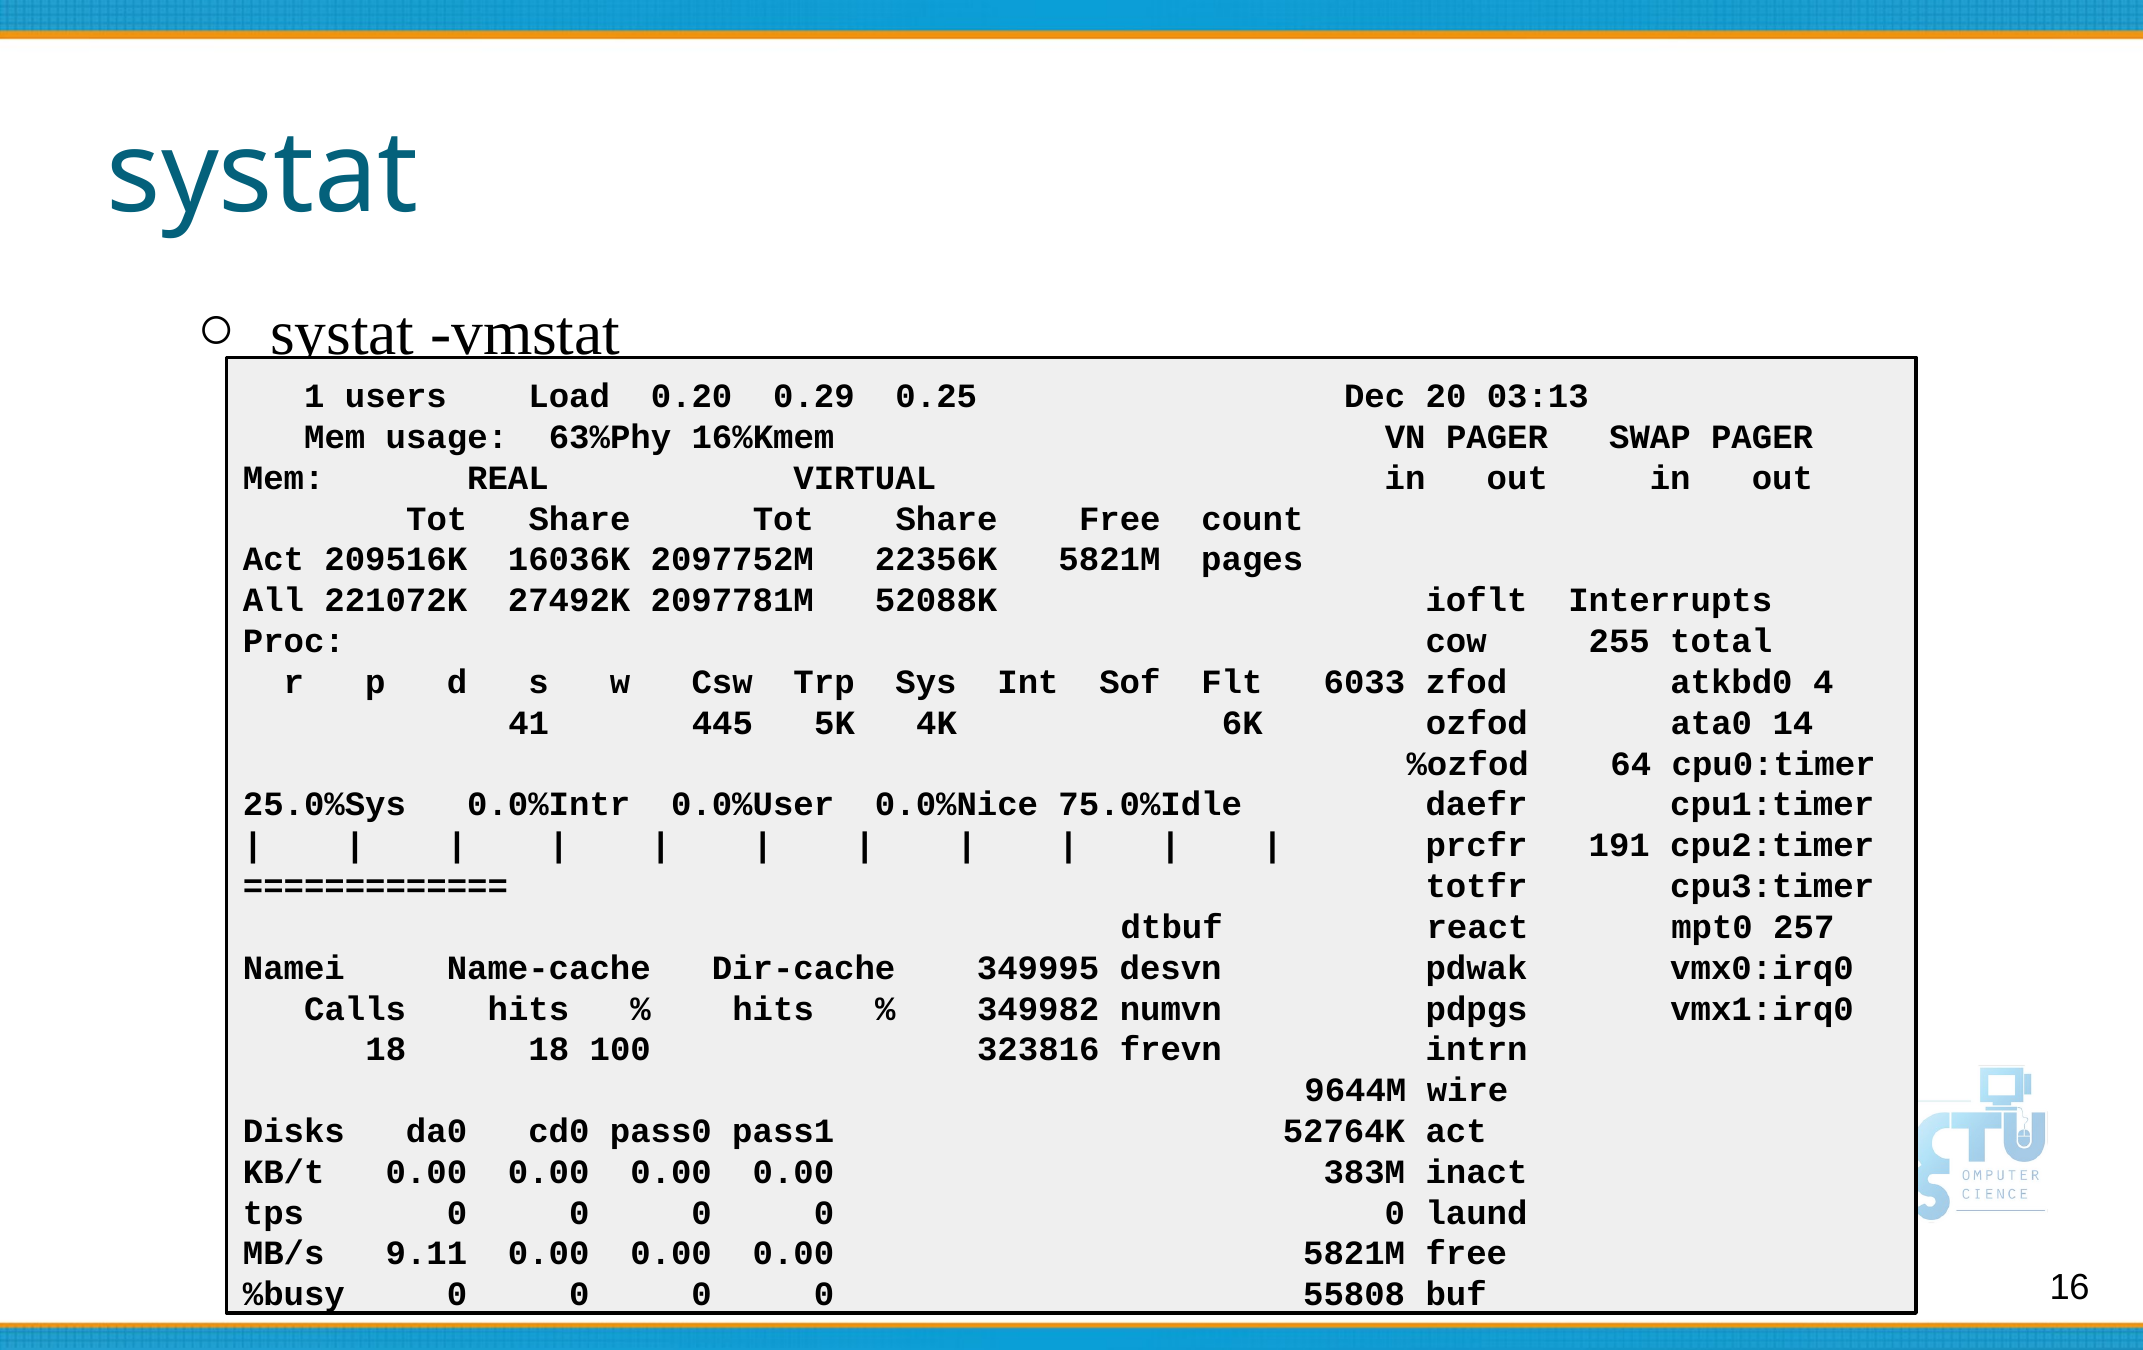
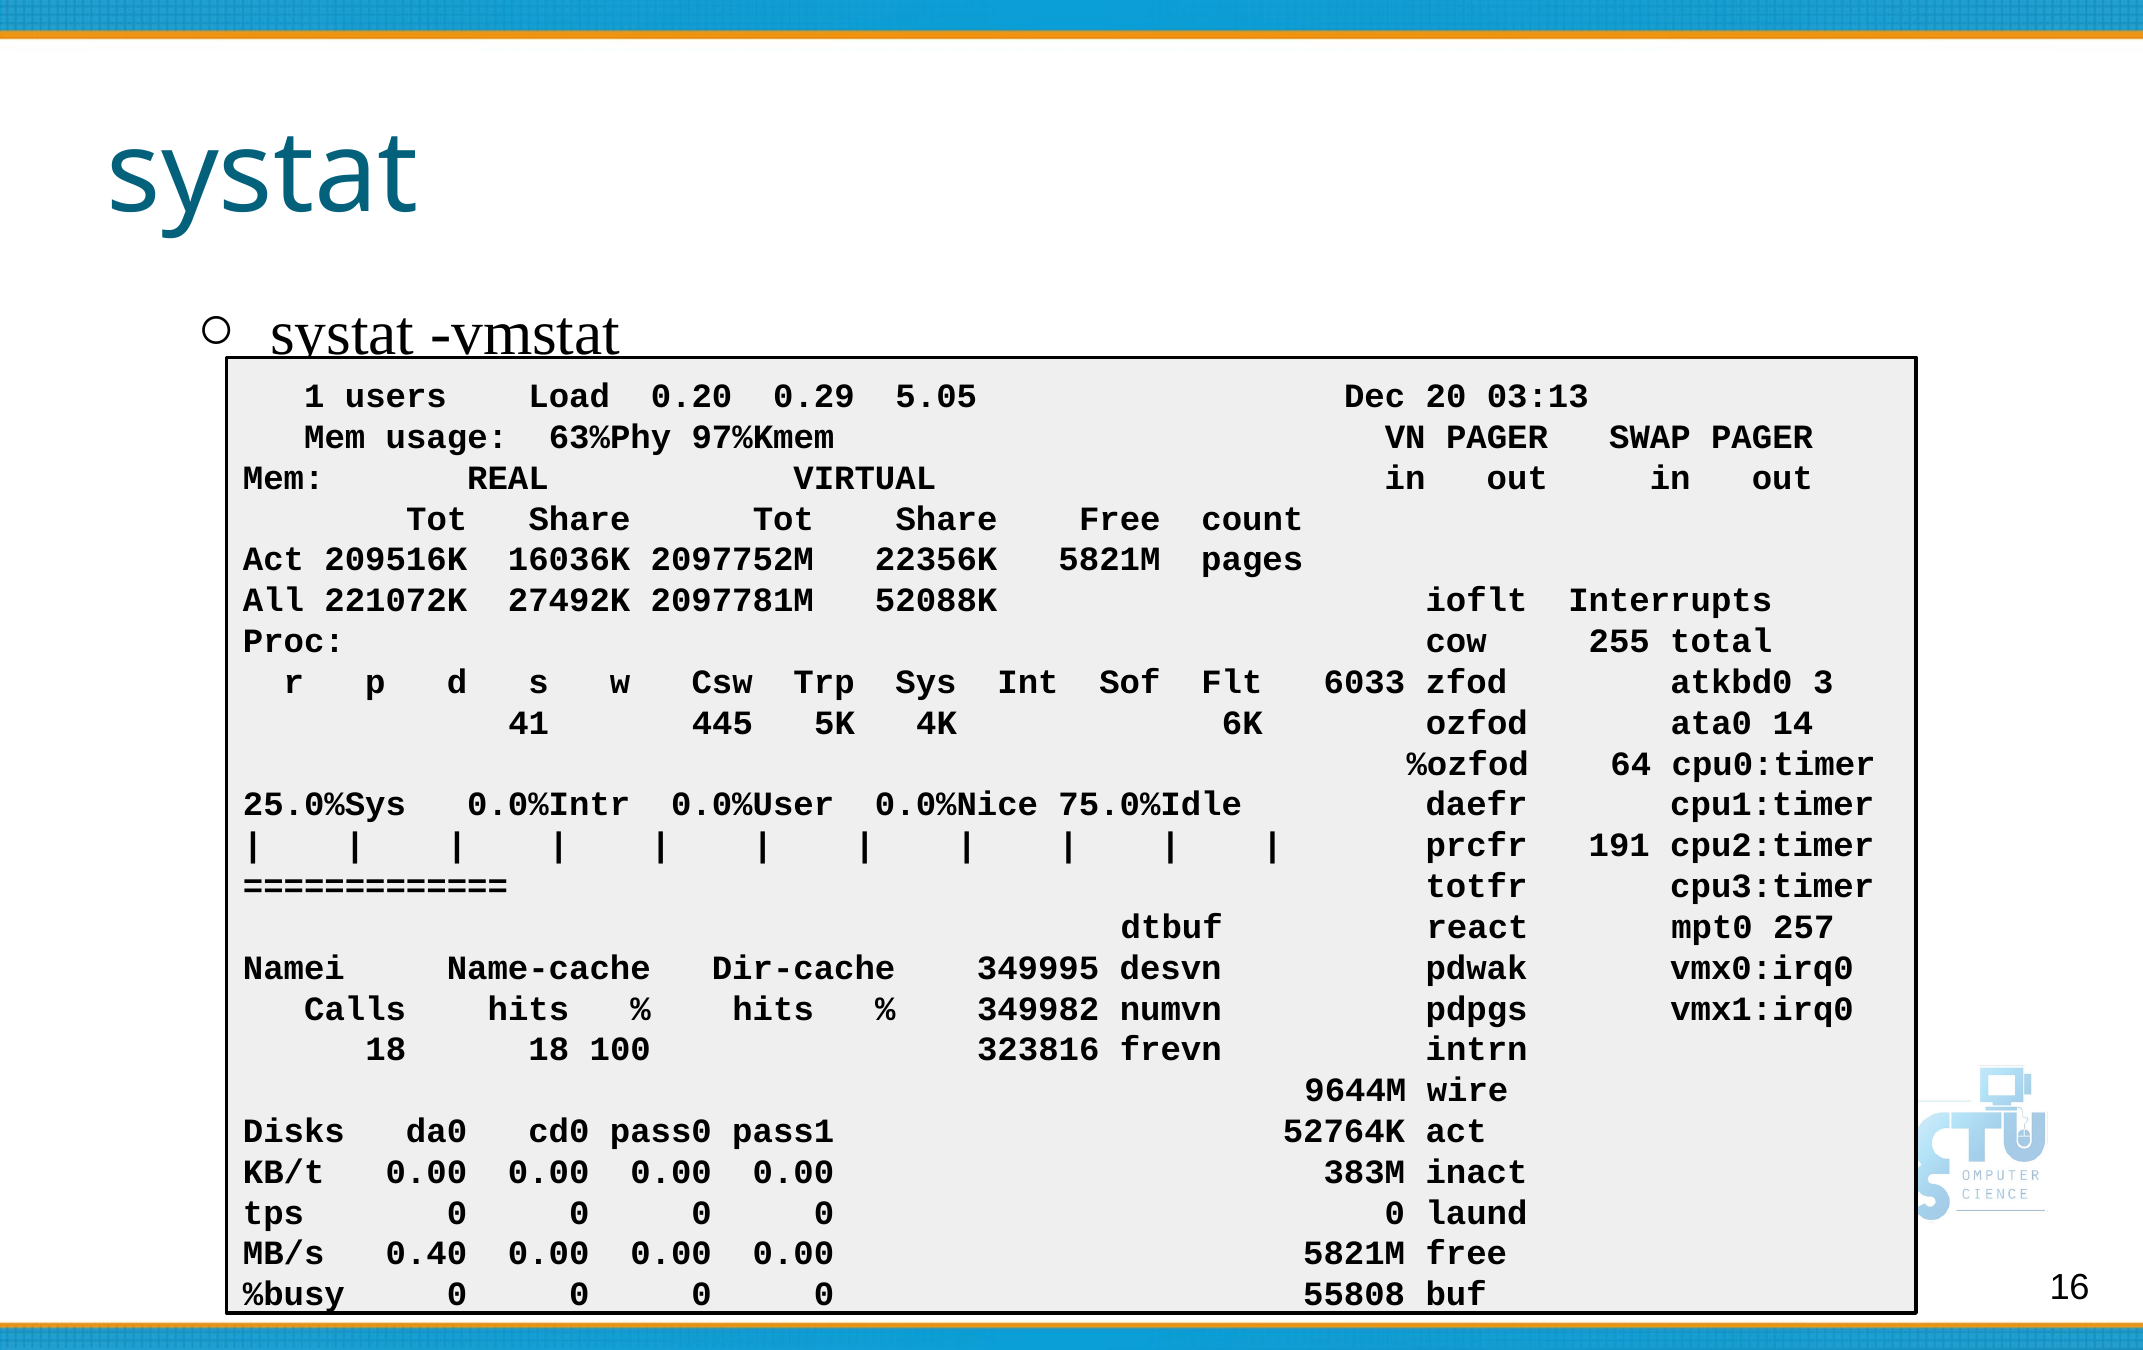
0.25: 0.25 -> 5.05 (936, 396)
16%Kmem: 16%Kmem -> 97%Kmem (763, 437)
4: 4 -> 3 (1823, 682)
9.11: 9.11 -> 0.40 (426, 1254)
